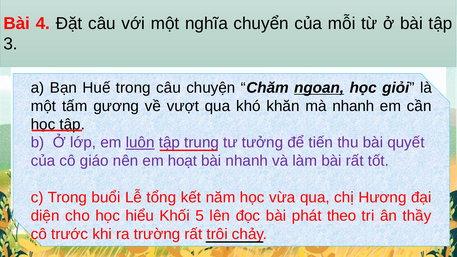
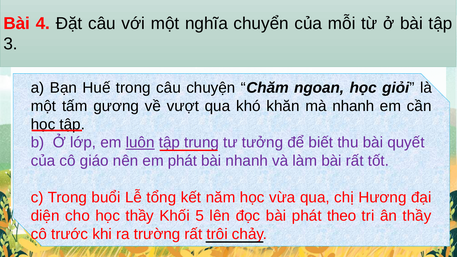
ngoan underline: present -> none (319, 88)
tiến: tiến -> biết (321, 143)
em hoạt: hoạt -> phát (182, 161)
học hiểu: hiểu -> thầy (140, 216)
